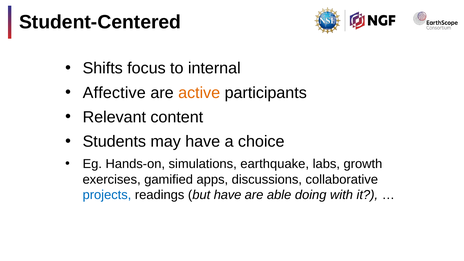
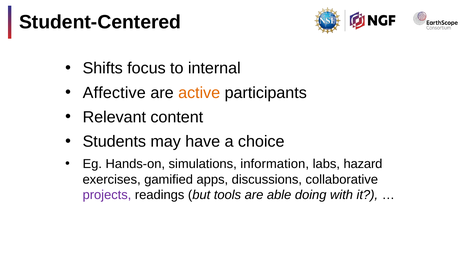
earthquake: earthquake -> information (275, 164)
growth: growth -> hazard (363, 164)
projects colour: blue -> purple (107, 195)
but have: have -> tools (227, 195)
